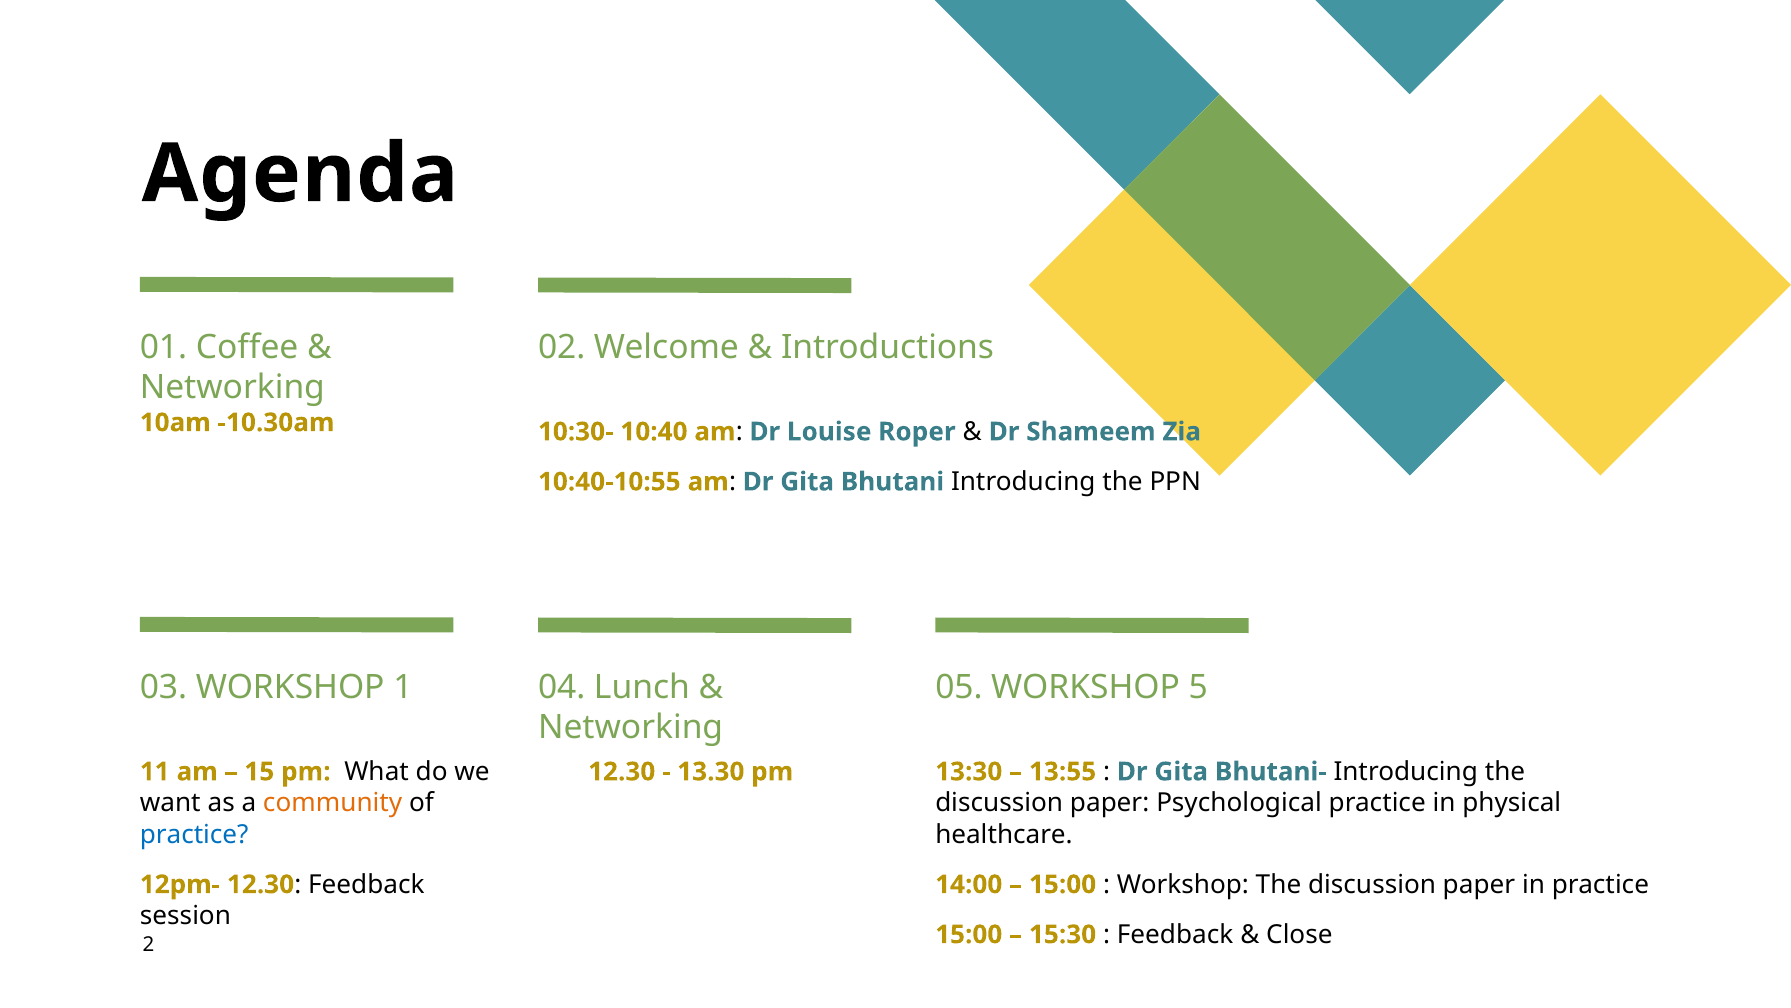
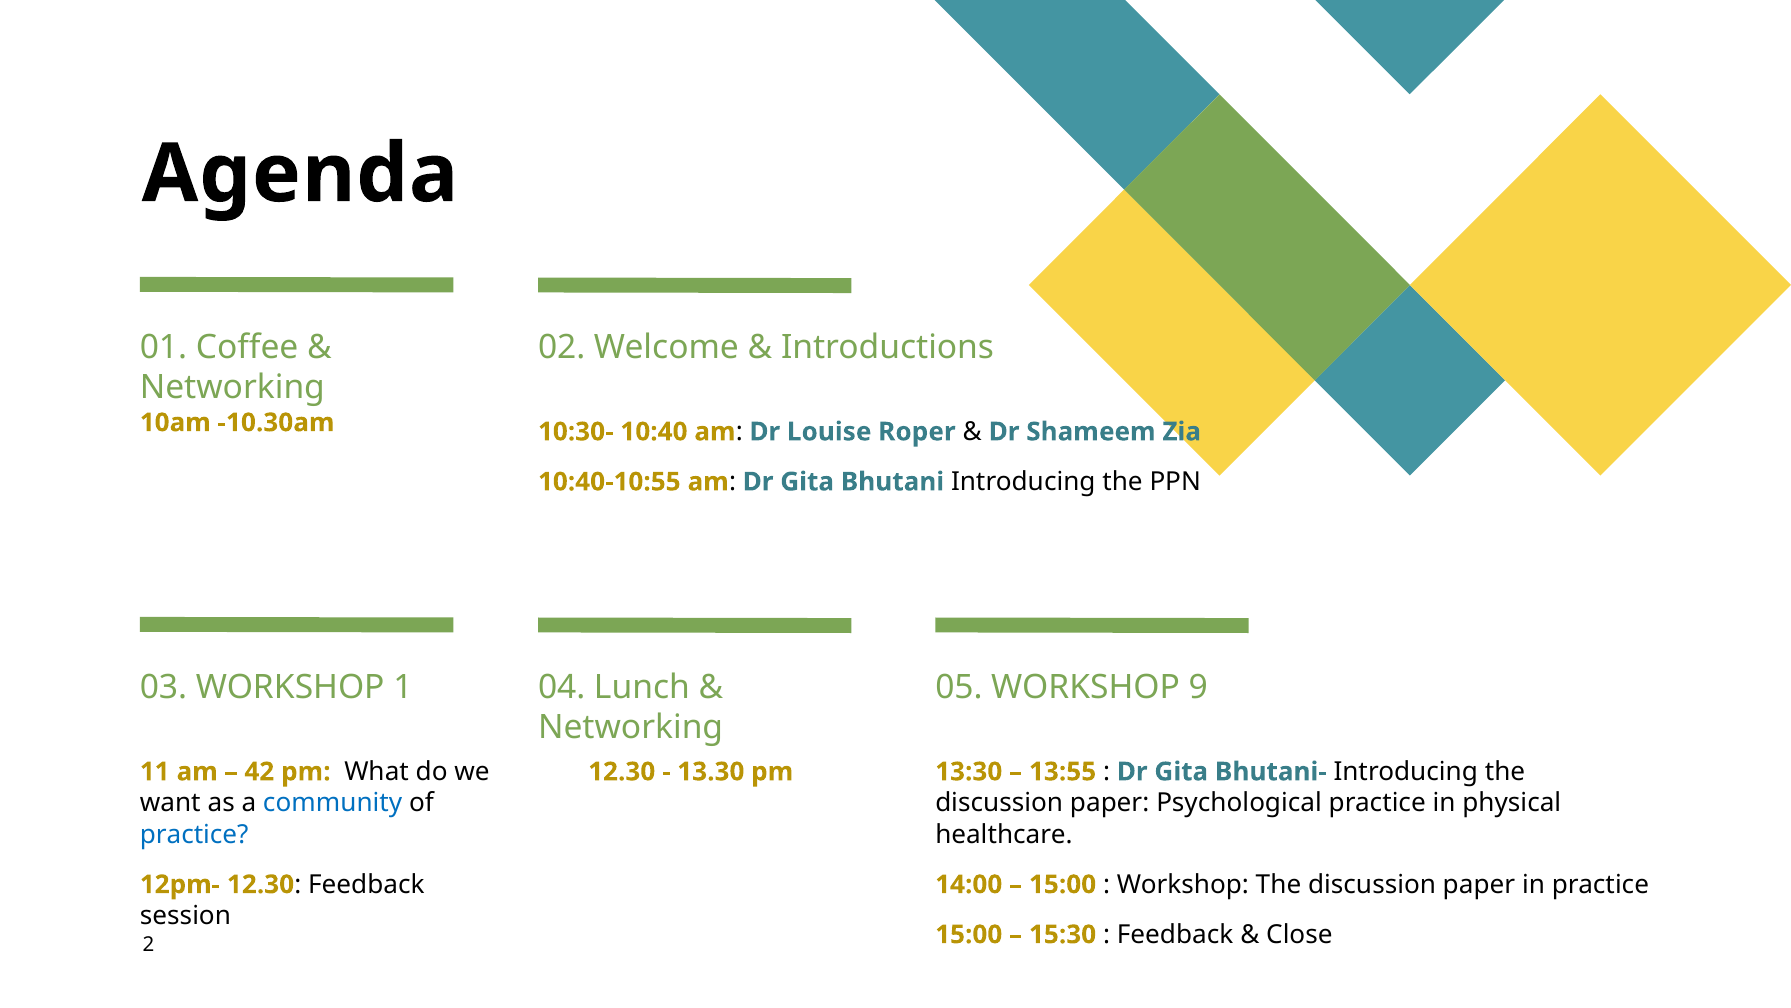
5: 5 -> 9 (1198, 687)
15: 15 -> 42 (259, 771)
community colour: orange -> blue (333, 803)
